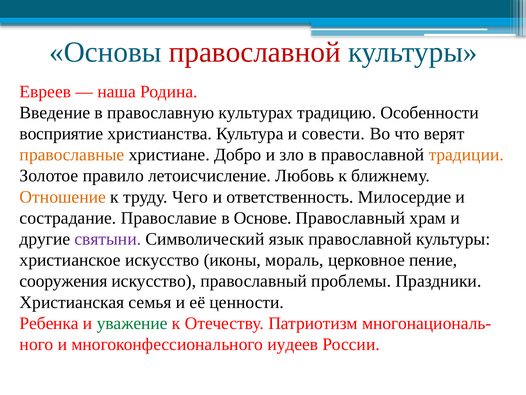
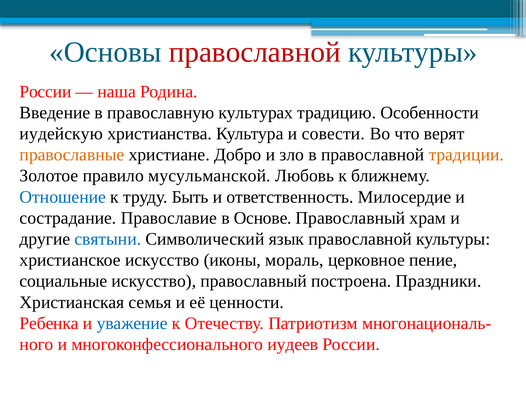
Евреев: Евреев -> России (45, 91)
восприятие: восприятие -> иудейскую (61, 134)
летоисчисление: летоисчисление -> мусульманской (209, 176)
Отношение colour: orange -> blue (63, 197)
Чего: Чего -> Быть (190, 197)
святыни colour: purple -> blue (108, 239)
сооружения: сооружения -> социальные (64, 281)
проблемы: проблемы -> построена (351, 281)
уважение colour: green -> blue (132, 323)
